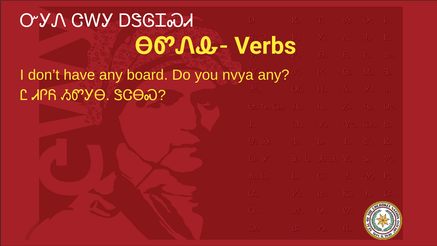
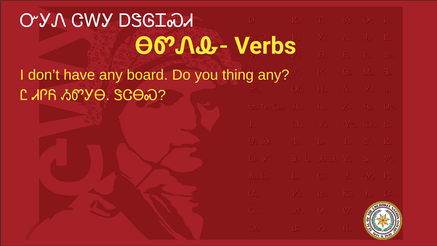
nvya: nvya -> thing (238, 75)
